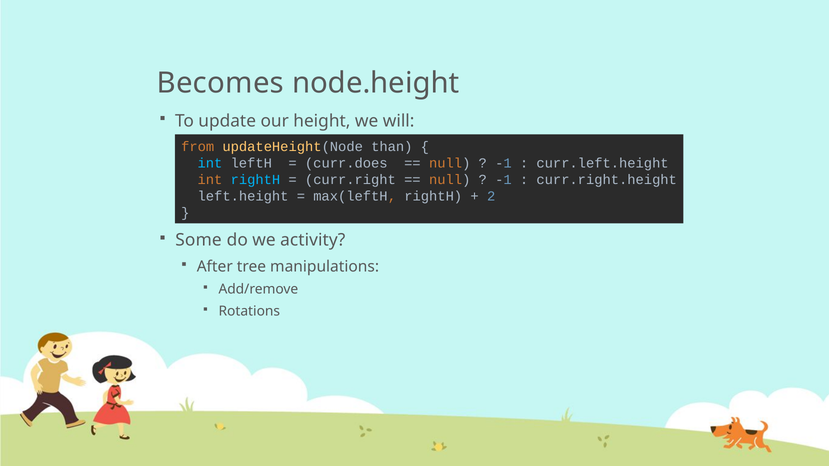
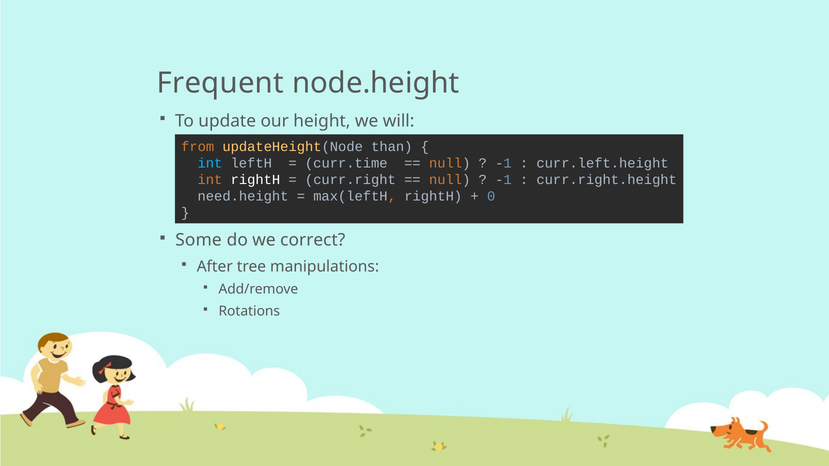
Becomes: Becomes -> Frequent (220, 83)
curr.does: curr.does -> curr.time (346, 163)
rightH colour: light blue -> white (255, 180)
left.height: left.height -> need.height (243, 196)
2: 2 -> 0 (491, 196)
activity: activity -> correct (313, 240)
